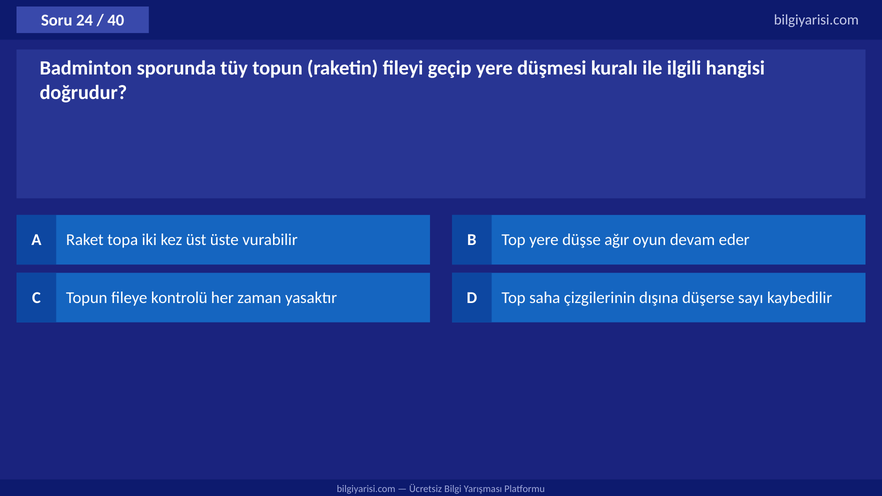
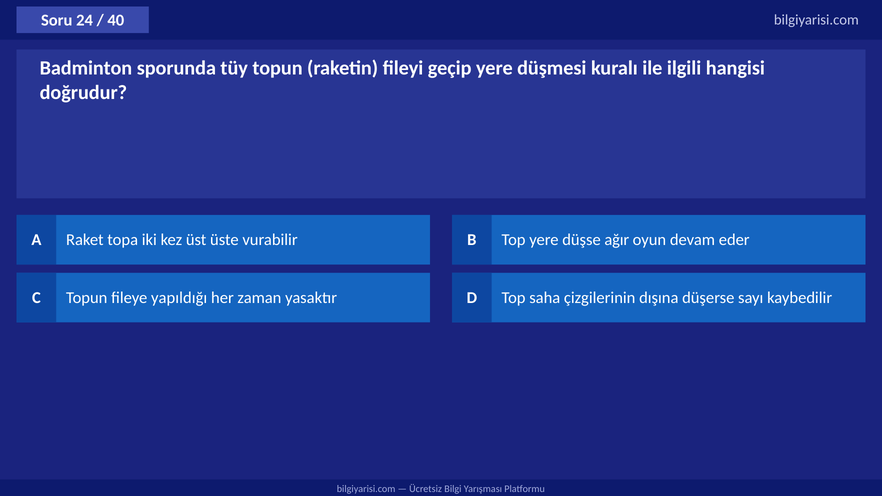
kontrolü: kontrolü -> yapıldığı (179, 298)
